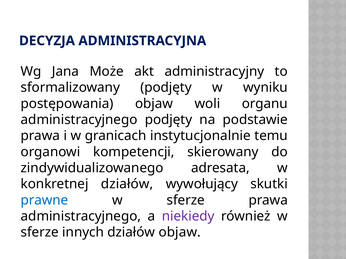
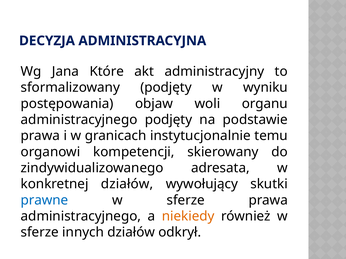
Może: Może -> Które (107, 72)
niekiedy colour: purple -> orange (188, 217)
działów objaw: objaw -> odkrył (180, 233)
